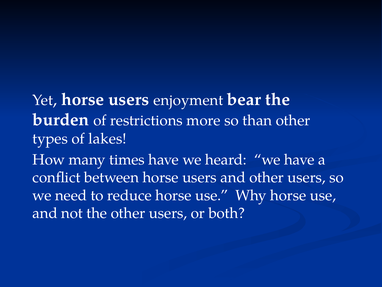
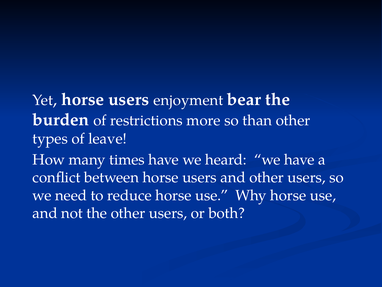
lakes: lakes -> leave (108, 139)
